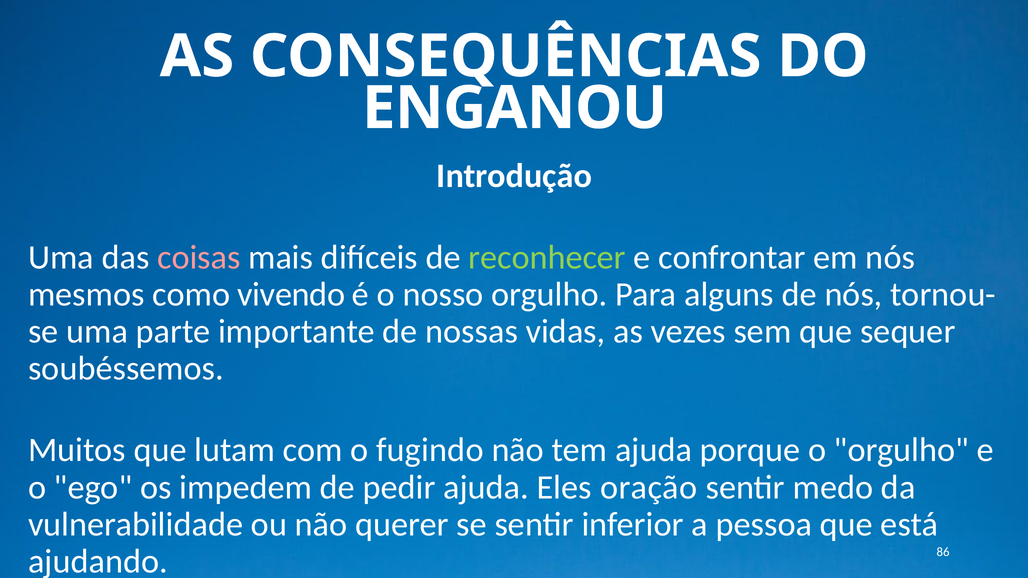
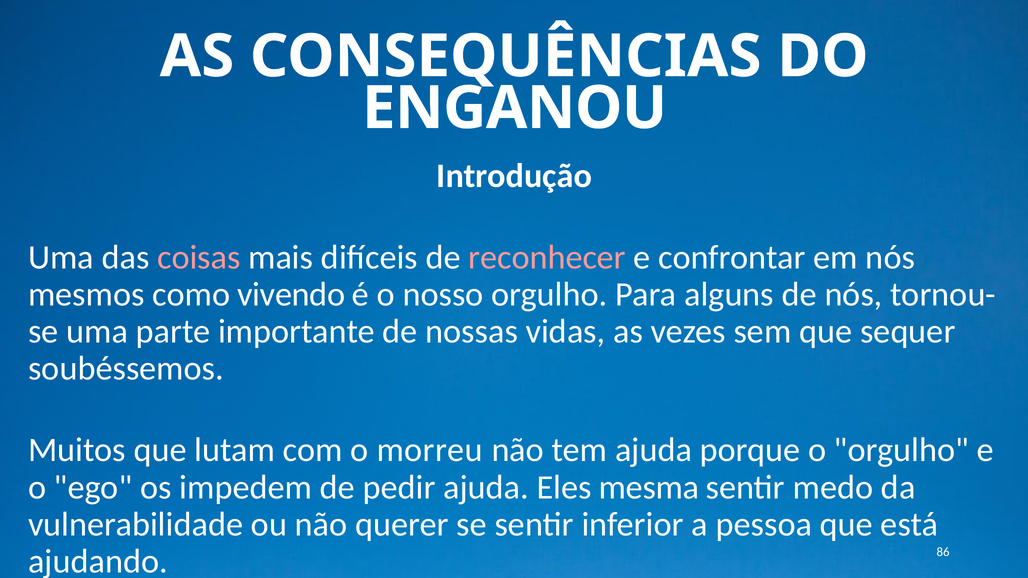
reconhecer colour: light green -> pink (547, 258)
fugindo: fugindo -> morreu (430, 450)
oração: oração -> mesma (649, 487)
